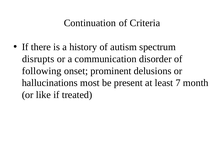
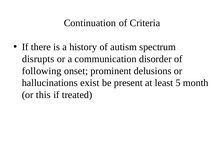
most: most -> exist (90, 83)
7: 7 -> 5 (178, 83)
like: like -> this (43, 95)
